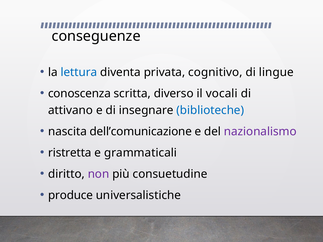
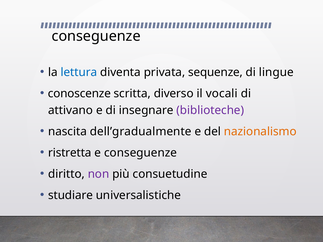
cognitivo: cognitivo -> sequenze (215, 72)
conoscenza: conoscenza -> conoscenze (79, 94)
biblioteche colour: blue -> purple (210, 110)
dell’comunicazione: dell’comunicazione -> dell’gradualmente (141, 132)
nazionalismo colour: purple -> orange (260, 132)
e grammaticali: grammaticali -> conseguenze (141, 153)
produce: produce -> studiare (70, 195)
